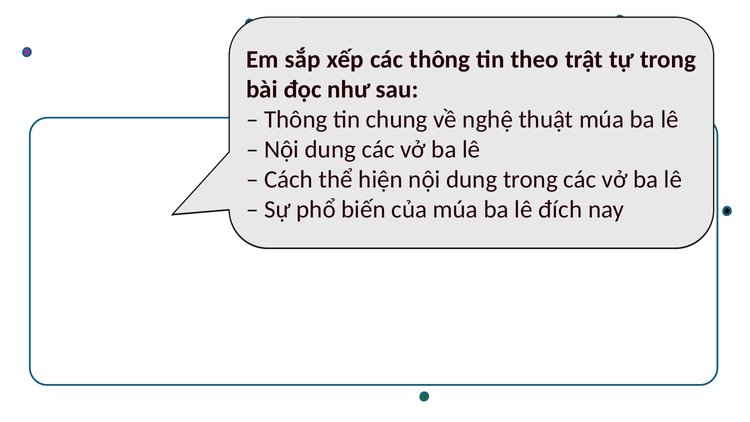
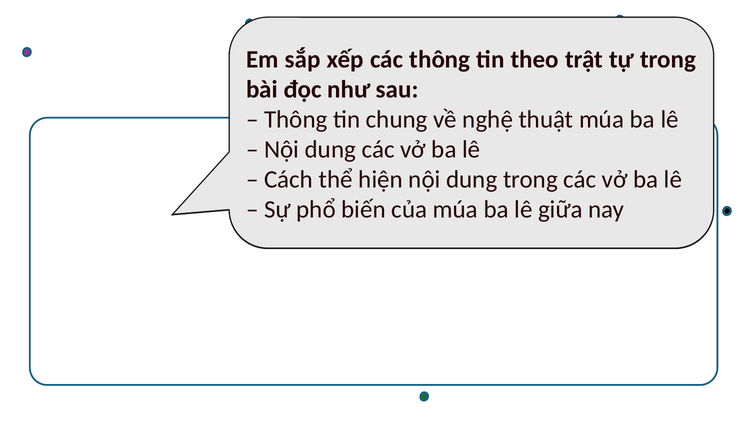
đích: đích -> giữa (560, 209)
